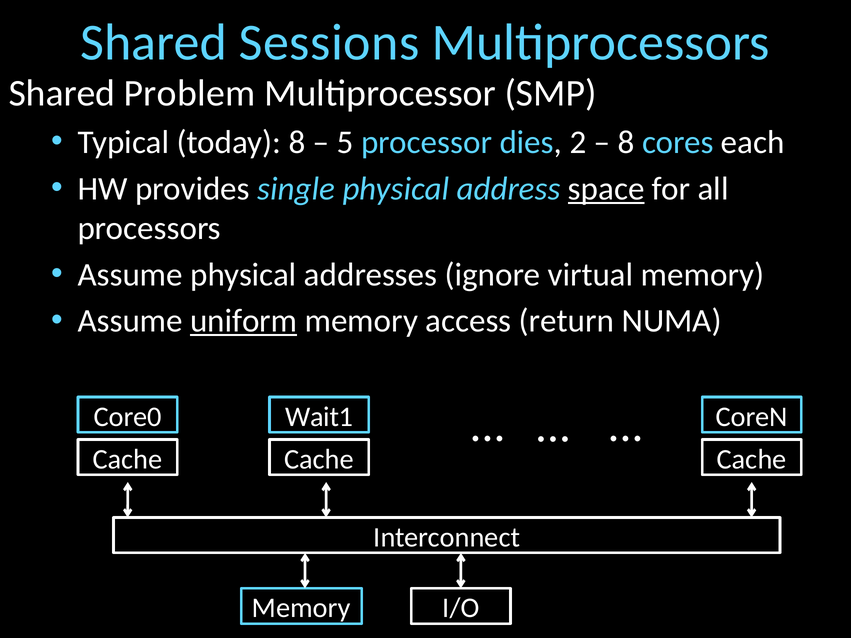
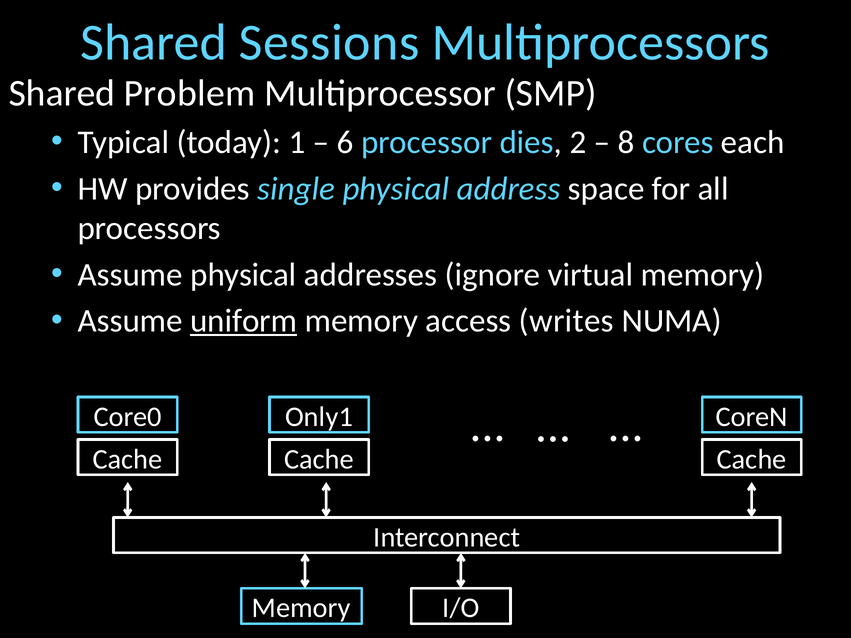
today 8: 8 -> 1 (297, 142)
5: 5 -> 6 (345, 142)
space underline: present -> none (606, 189)
return: return -> writes (566, 321)
Wait1: Wait1 -> Only1 (319, 417)
